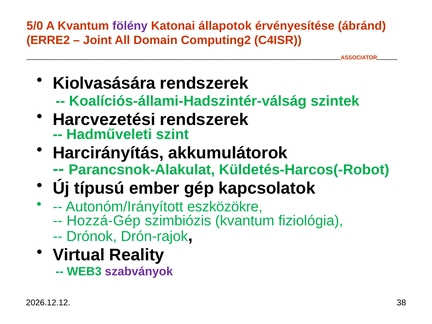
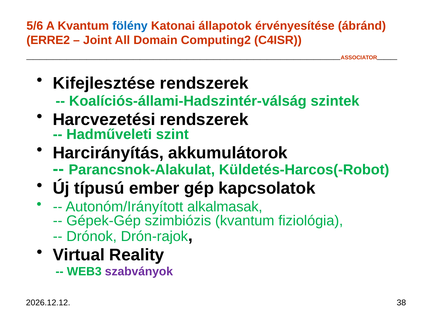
5/0: 5/0 -> 5/6 (35, 26)
fölény colour: purple -> blue (130, 26)
Kiolvasására: Kiolvasására -> Kifejlesztése (104, 83)
eszközökre: eszközökre -> alkalmasak (225, 207)
Hozzá-Gép: Hozzá-Gép -> Gépek-Gép (104, 221)
